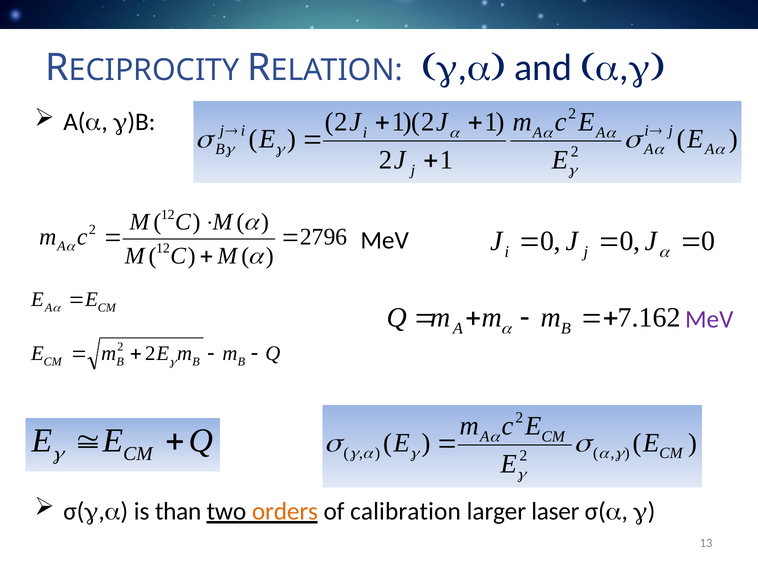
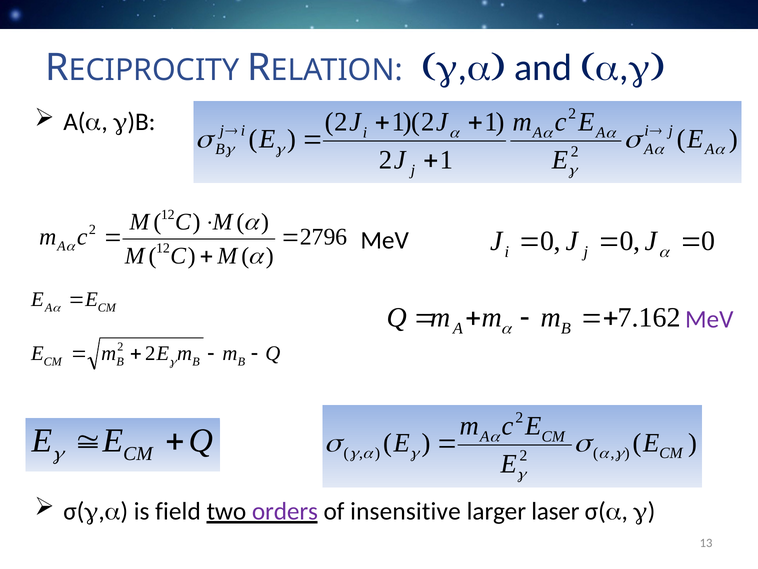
than: than -> field (178, 511)
orders colour: orange -> purple (285, 511)
calibration: calibration -> insensitive (405, 511)
